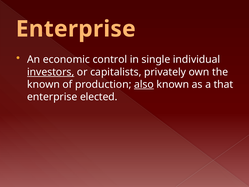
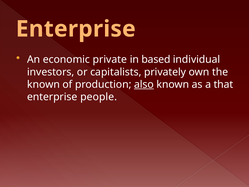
control: control -> private (110, 59)
single: single -> based (156, 59)
investors underline: present -> none (51, 72)
elected: elected -> people (99, 97)
